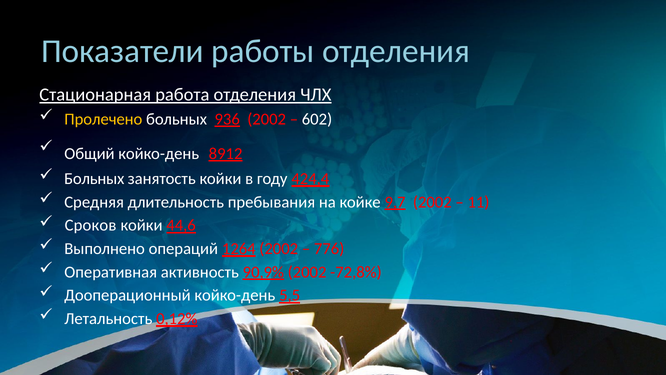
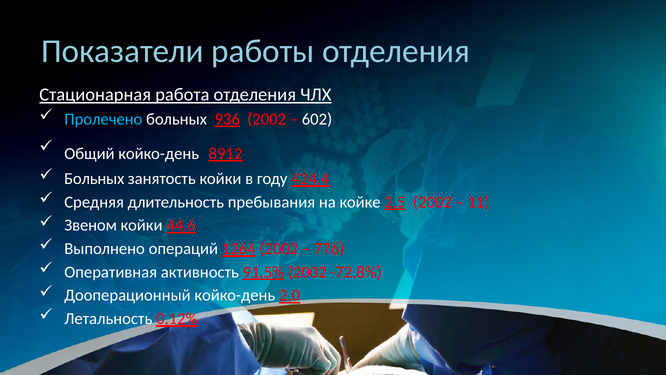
Пролечено colour: yellow -> light blue (103, 119)
9,7: 9,7 -> 2,5 (395, 202)
Сроков: Сроков -> Звеном (91, 225)
90,9%: 90,9% -> 91,5% (263, 272)
5,5: 5,5 -> 2,0 (290, 295)
